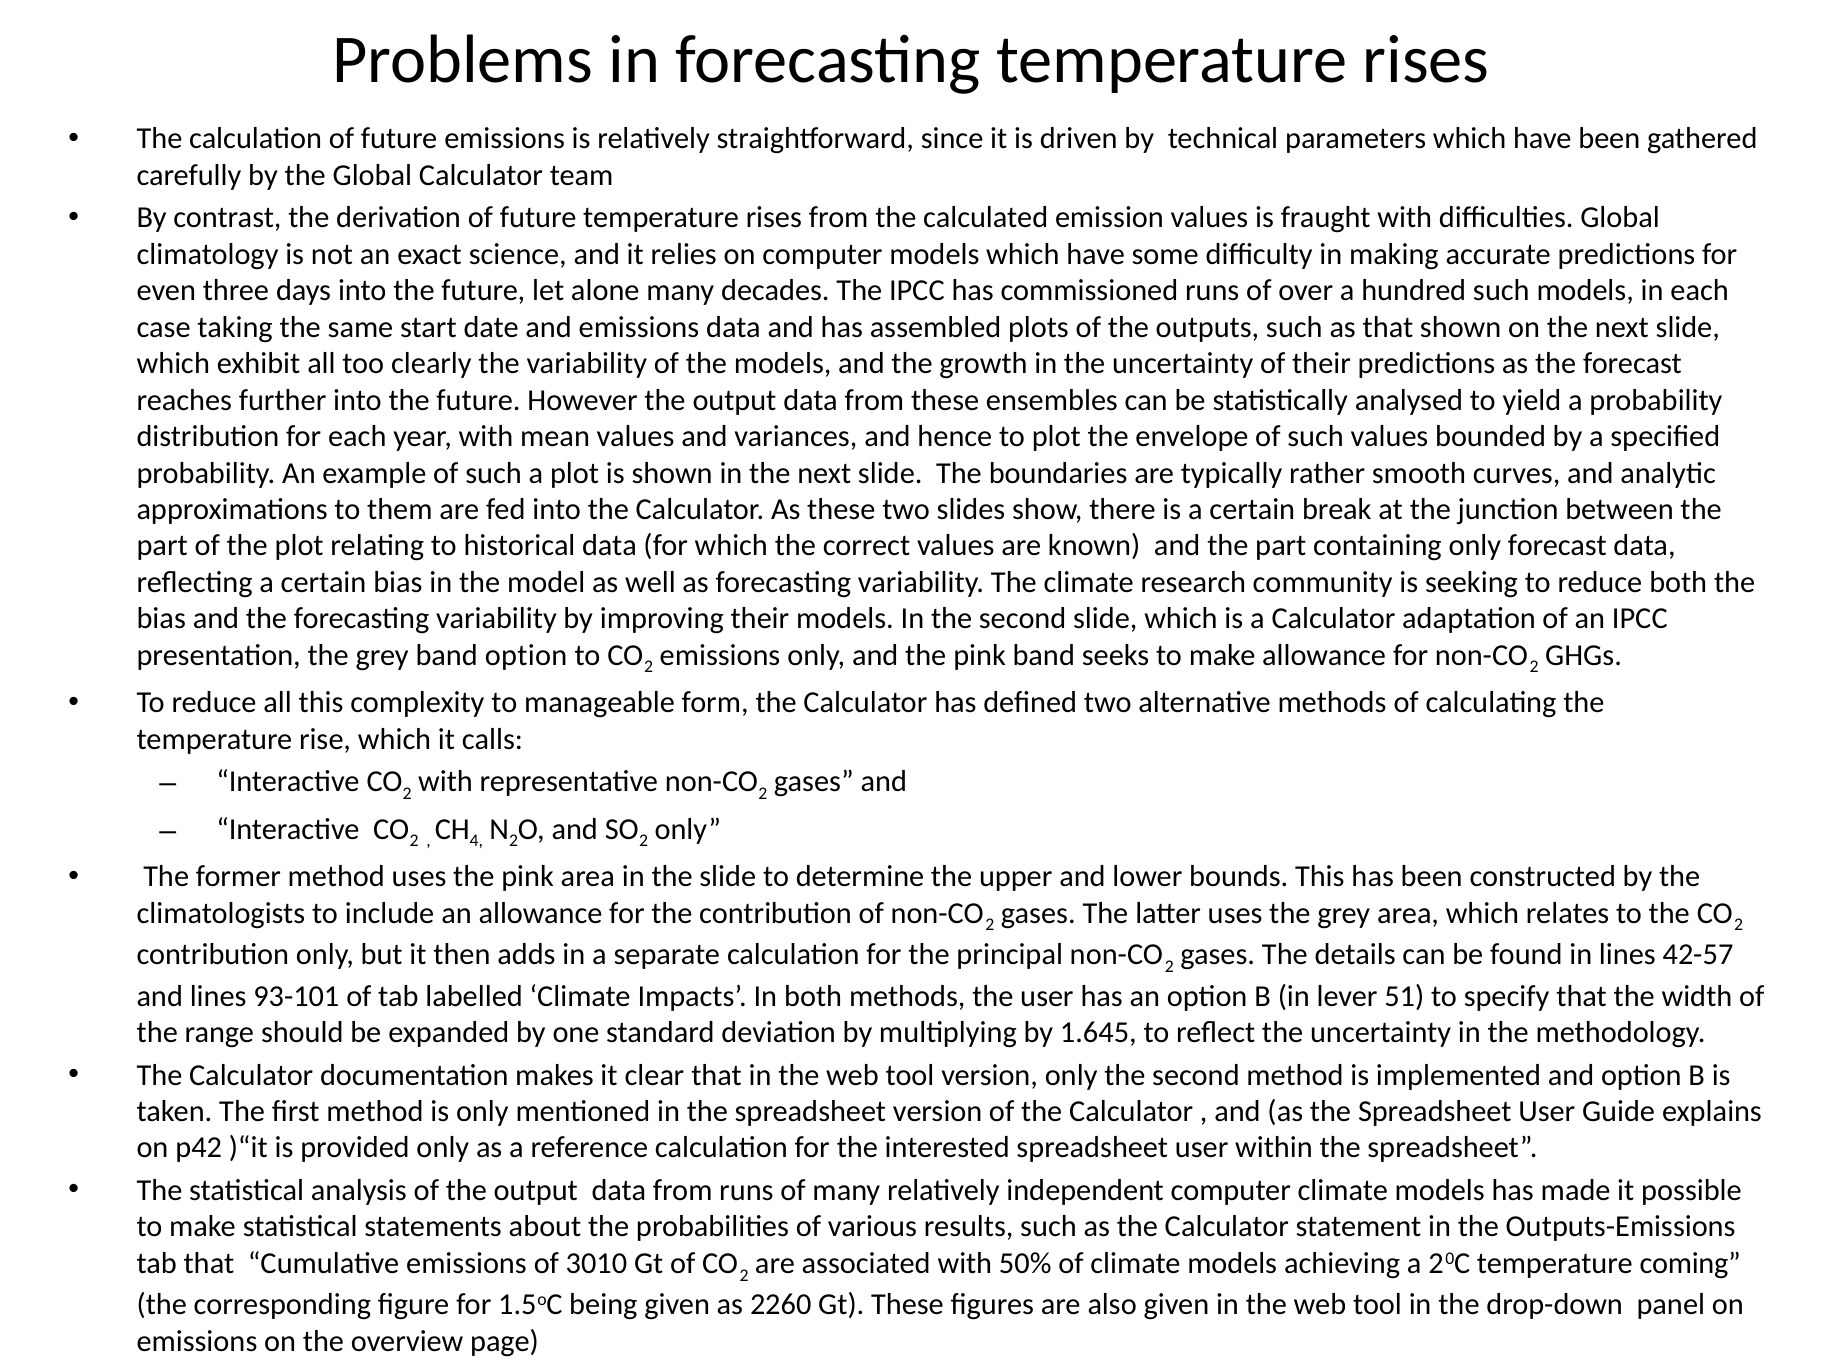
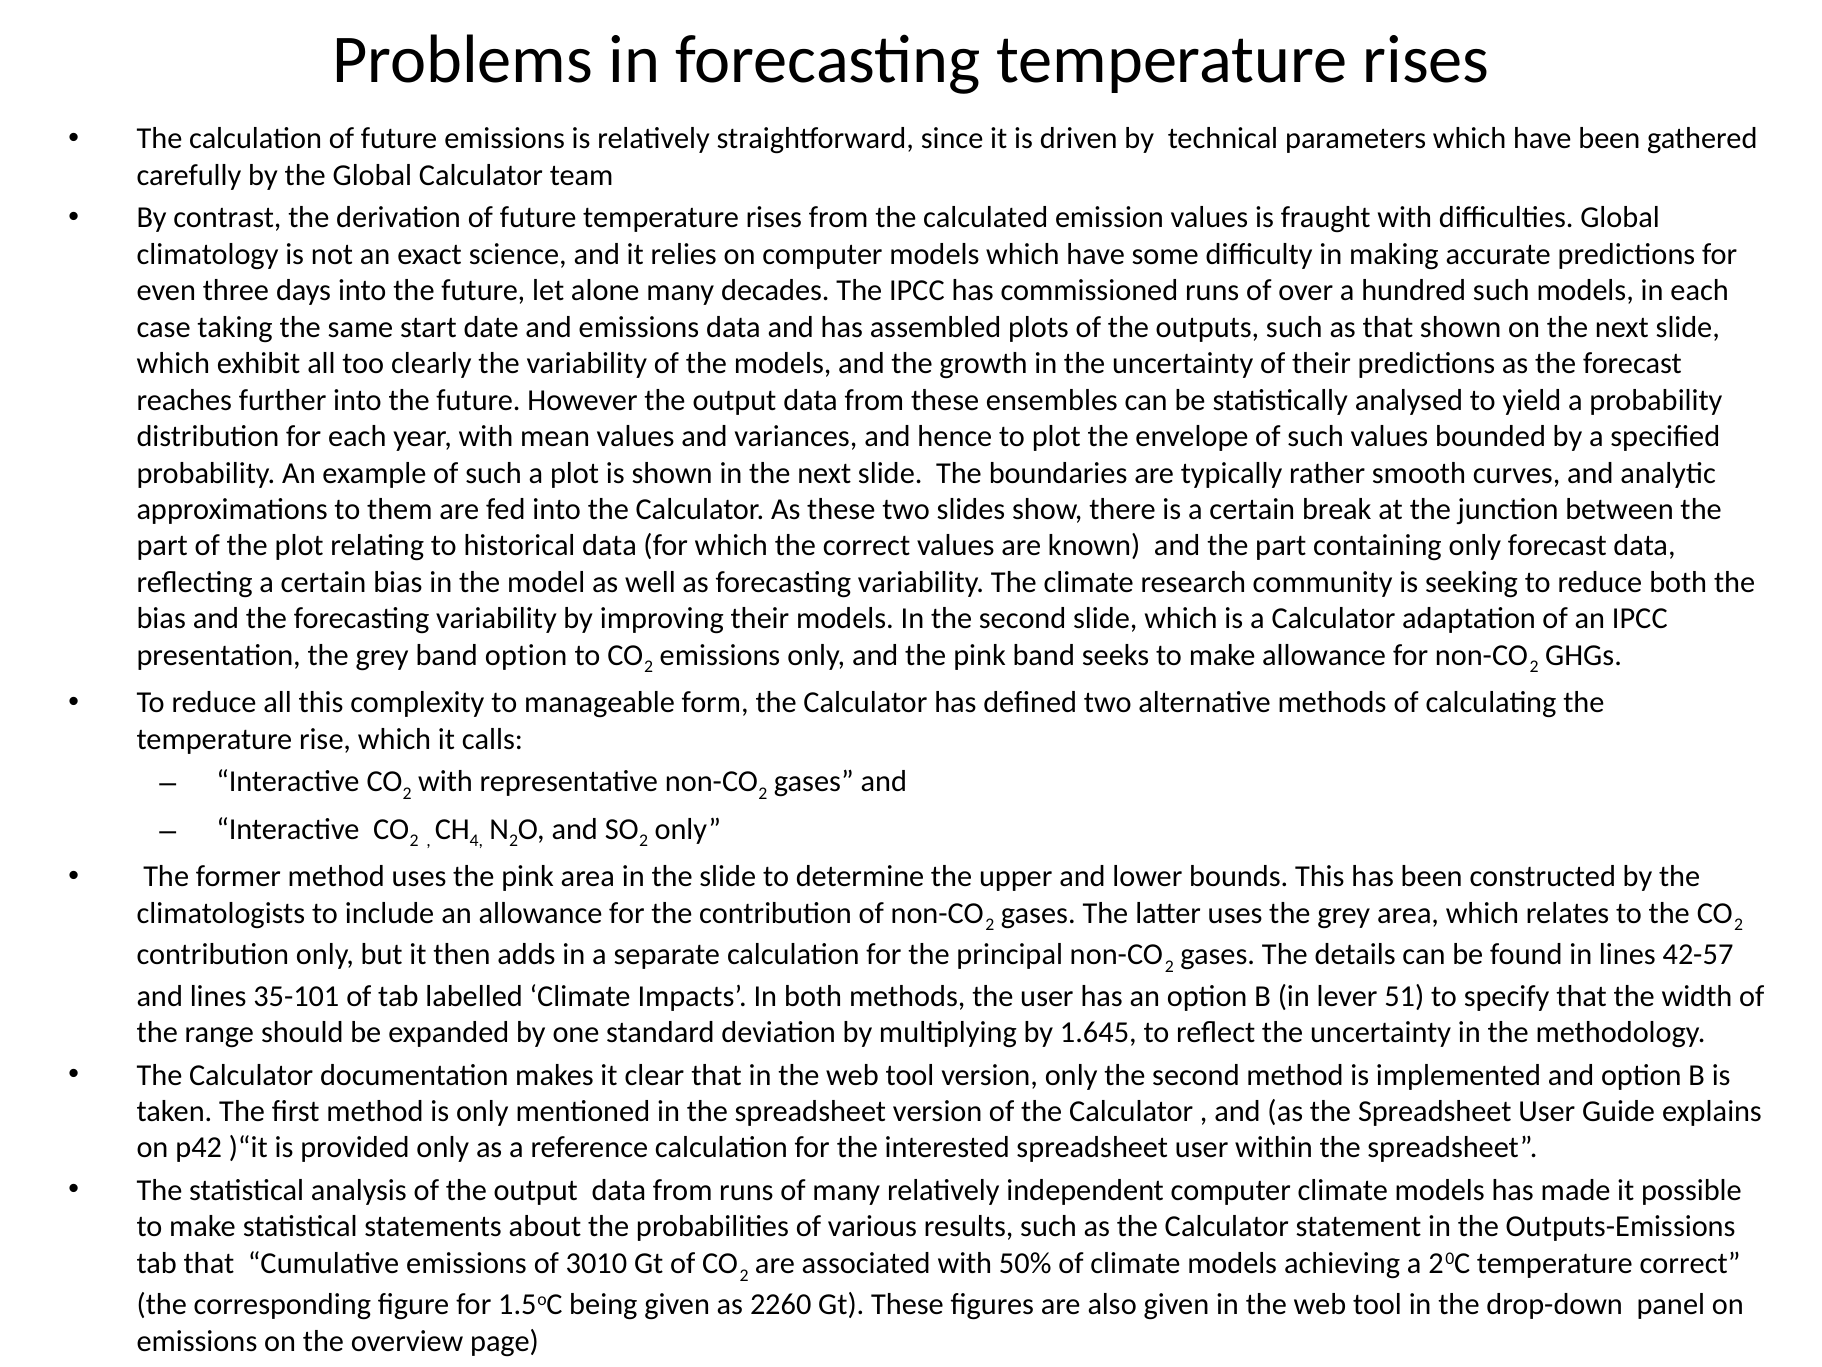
93-101: 93-101 -> 35-101 (296, 996)
temperature coming: coming -> correct (1690, 1263)
